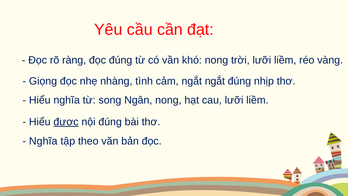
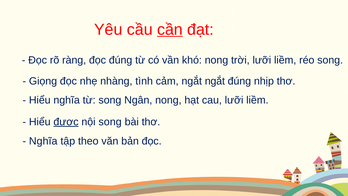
cần underline: none -> present (170, 29)
réo vàng: vàng -> song (330, 60)
nội đúng: đúng -> song (110, 122)
